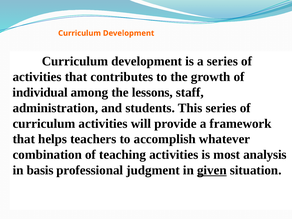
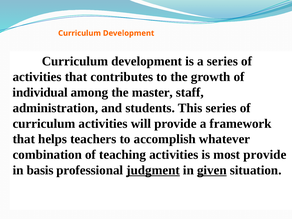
lessons: lessons -> master (152, 92)
most analysis: analysis -> provide (265, 155)
judgment underline: none -> present (153, 170)
